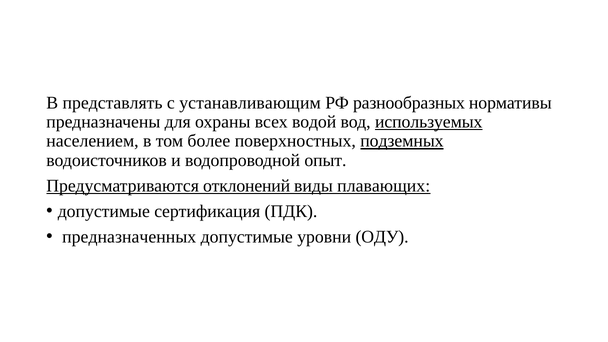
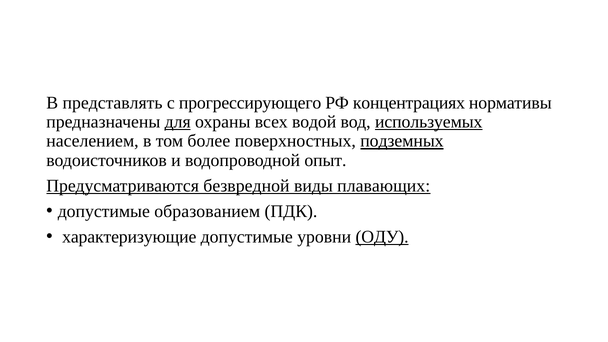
устанавливающим: устанавливающим -> прогрессирующего (250, 103)
разнообразных: разнообразных -> концентрациях (409, 103)
для underline: none -> present (178, 122)
отклонений: отклонений -> безвредной (246, 186)
сертификация: сертификация -> образованием (207, 211)
предназначенных: предназначенных -> характеризующие (129, 237)
ОДУ underline: none -> present (382, 237)
